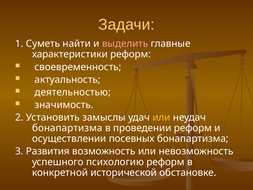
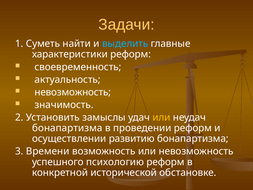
выделить colour: pink -> light blue (125, 44)
деятельностью: деятельностью -> невозможность (73, 92)
посевных: посевных -> развитию (132, 139)
Развития: Развития -> Времени (48, 151)
